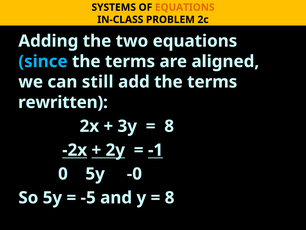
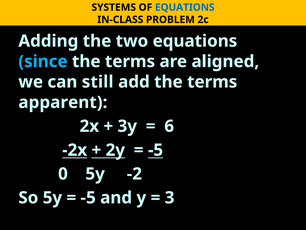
EQUATIONS colour: orange -> blue (185, 7)
rewritten: rewritten -> apparent (63, 102)
8: 8 -> 6 (169, 126)
-1: -1 -> -5 (156, 150)
-0: -0 -> -2 (134, 174)
8: 8 -> 3 (170, 197)
